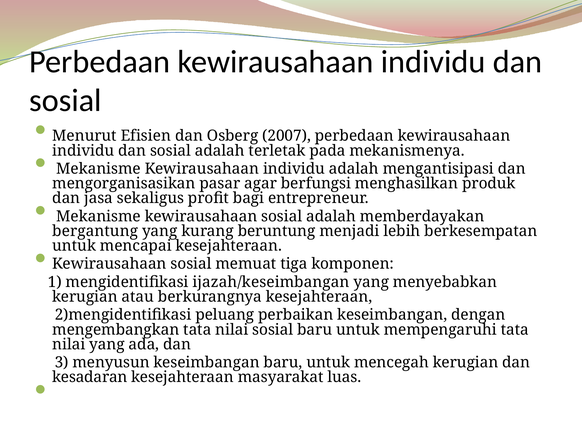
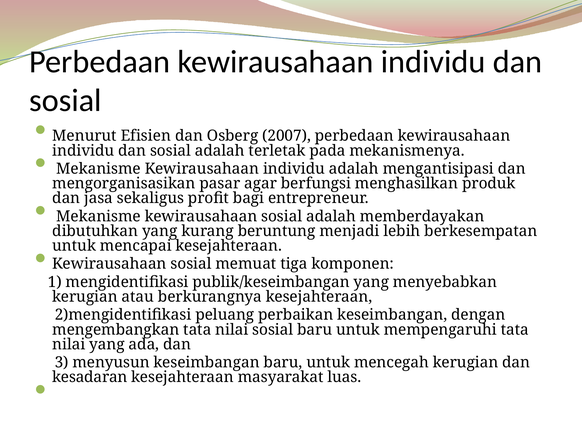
bergantung: bergantung -> dibutuhkan (95, 231)
ijazah/keseimbangan: ijazah/keseimbangan -> publik/keseimbangan (271, 282)
